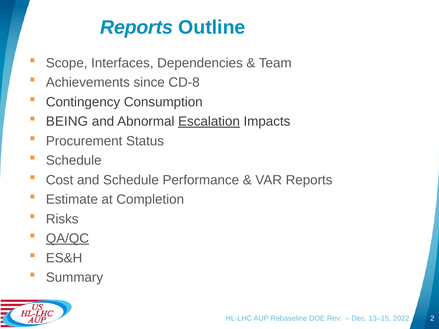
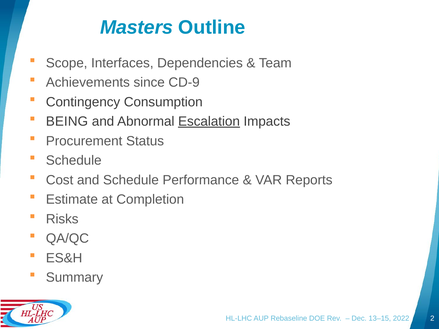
Reports: Reports -> Masters (137, 27)
CD-8: CD-8 -> CD-9 (184, 82)
QA/QC underline: present -> none (67, 239)
